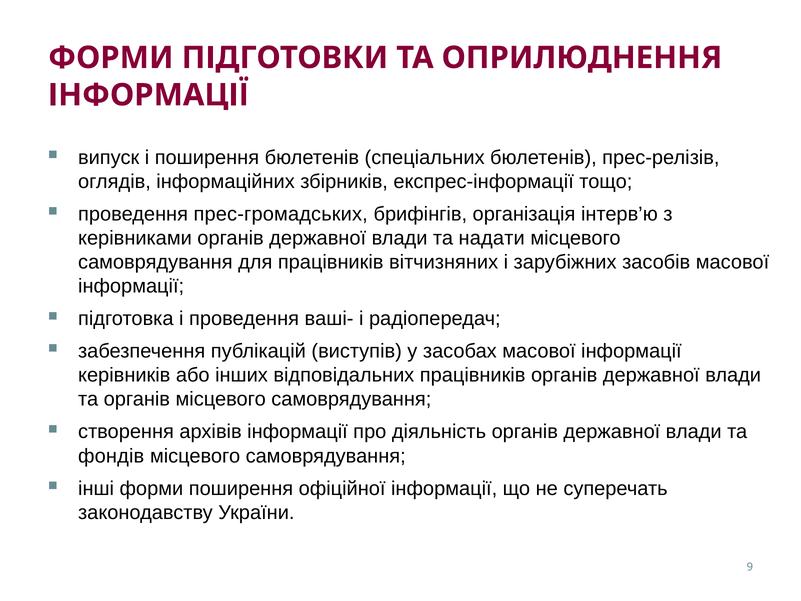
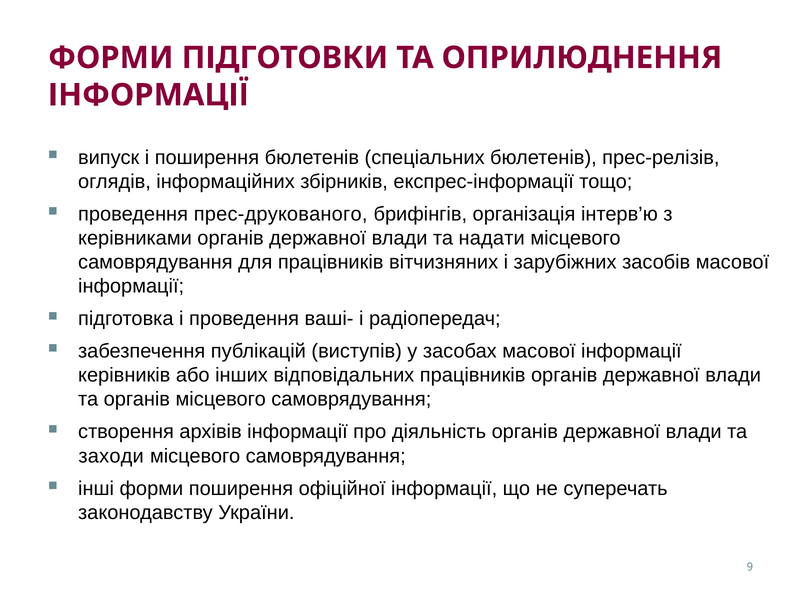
прес-громадських: прес-громадських -> прес-друкованого (281, 214)
фондів: фондів -> заходи (111, 456)
